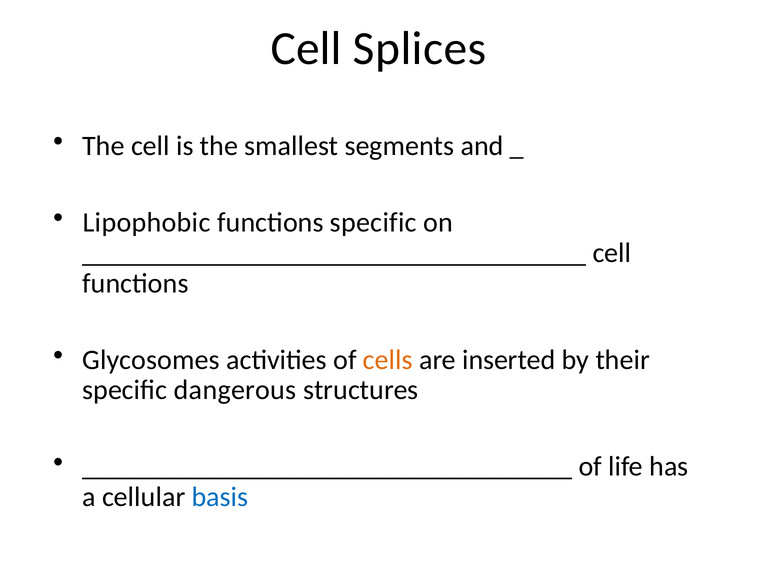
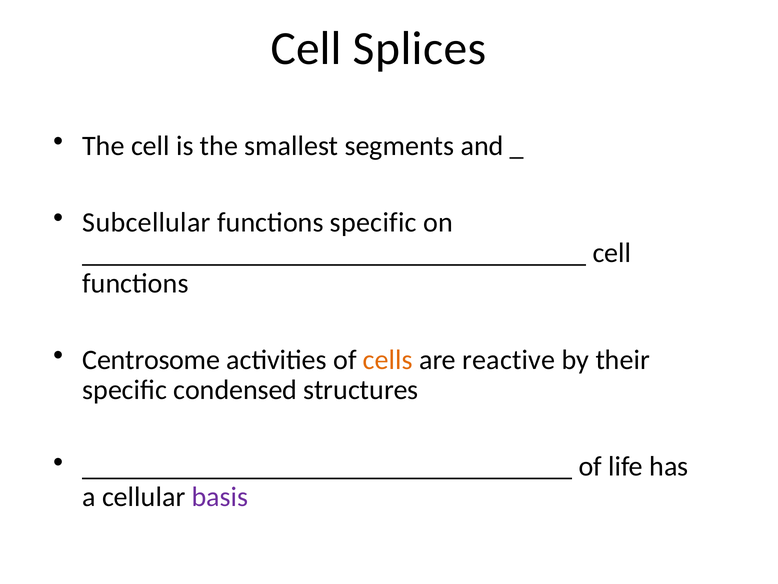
Lipophobic: Lipophobic -> Subcellular (147, 222)
Glycosomes: Glycosomes -> Centrosome (151, 359)
inserted: inserted -> reactive (509, 359)
dangerous: dangerous -> condensed (235, 390)
basis colour: blue -> purple (220, 497)
